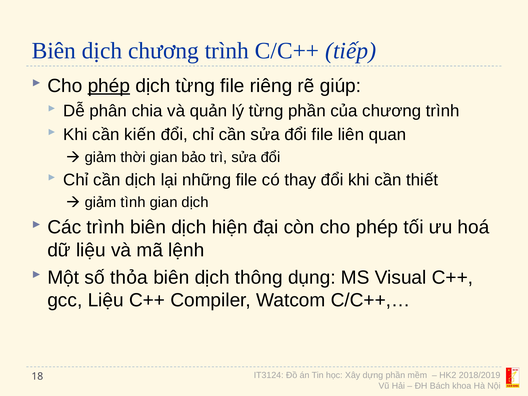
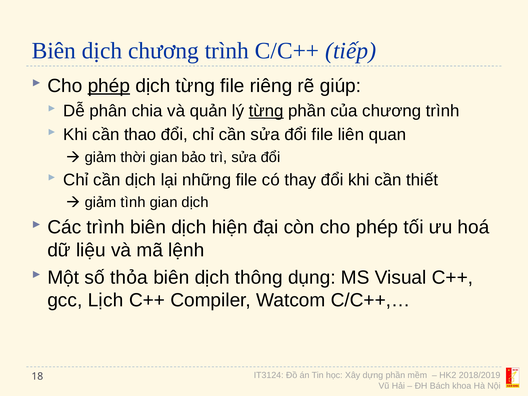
từng underline: none -> present (266, 111)
kiến: kiến -> thao (140, 135)
gcc Liệu: Liệu -> Lịch (106, 300)
